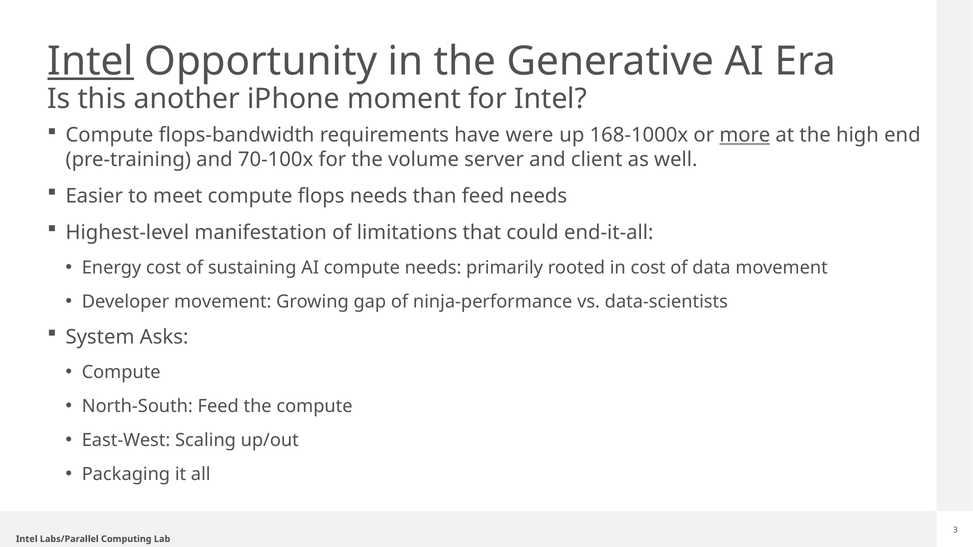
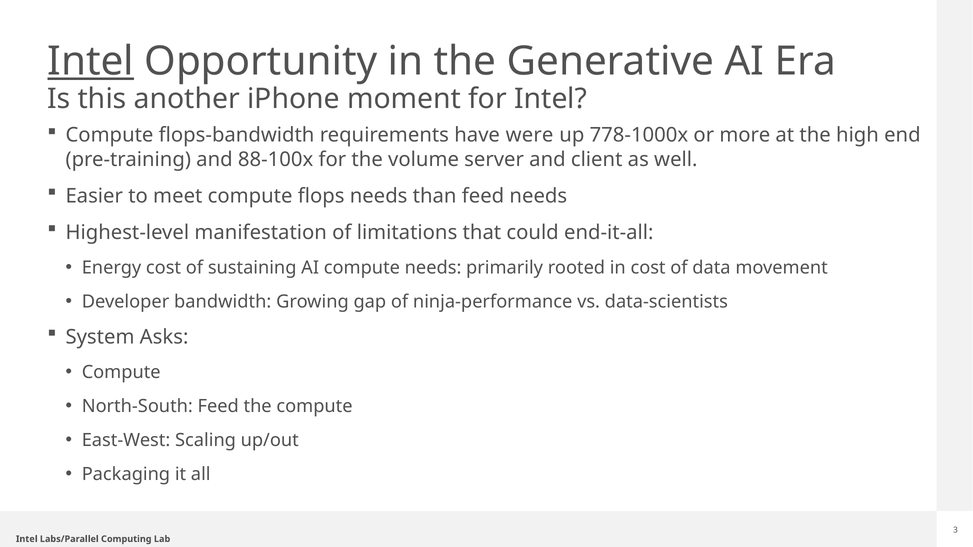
168-1000x: 168-1000x -> 778-1000x (639, 135)
more underline: present -> none (745, 135)
70-100x: 70-100x -> 88-100x (276, 160)
Developer movement: movement -> bandwidth (223, 302)
